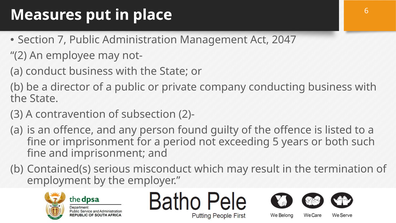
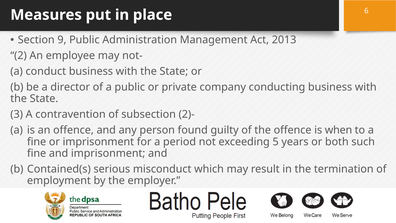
7: 7 -> 9 (62, 40)
2047: 2047 -> 2013 (284, 40)
listed: listed -> when (339, 130)
